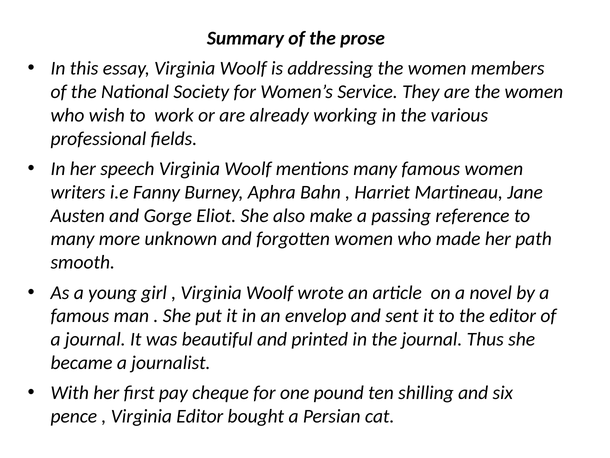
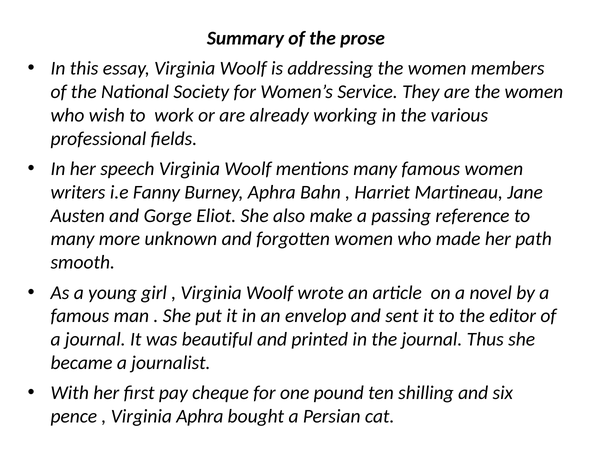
Virginia Editor: Editor -> Aphra (200, 416)
